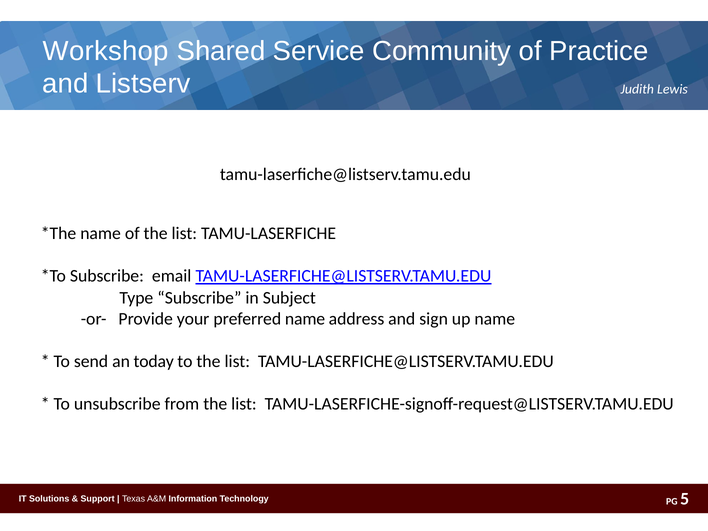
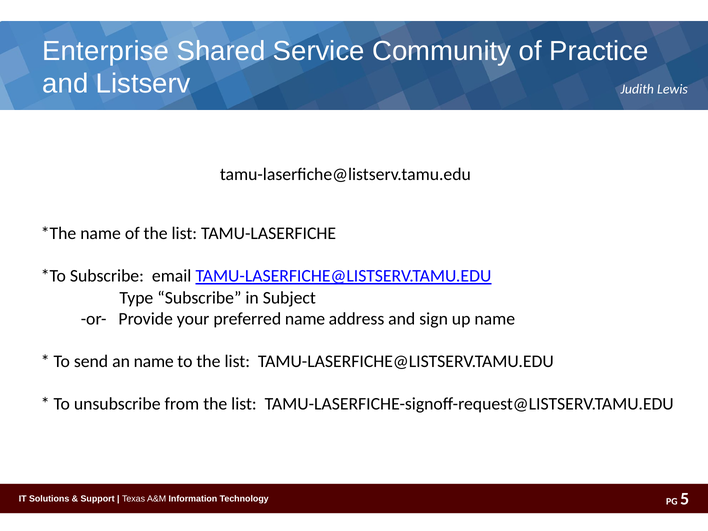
Workshop: Workshop -> Enterprise (106, 51)
an today: today -> name (154, 361)
